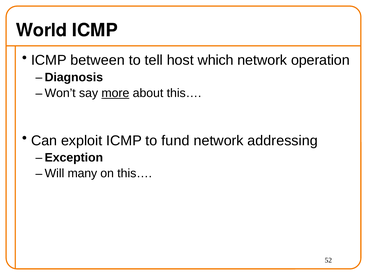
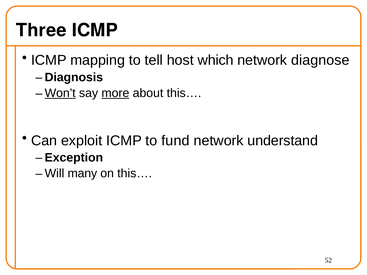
World: World -> Three (41, 30)
between: between -> mapping (98, 60)
operation: operation -> diagnose (320, 60)
Won’t underline: none -> present (60, 93)
addressing: addressing -> understand (283, 141)
